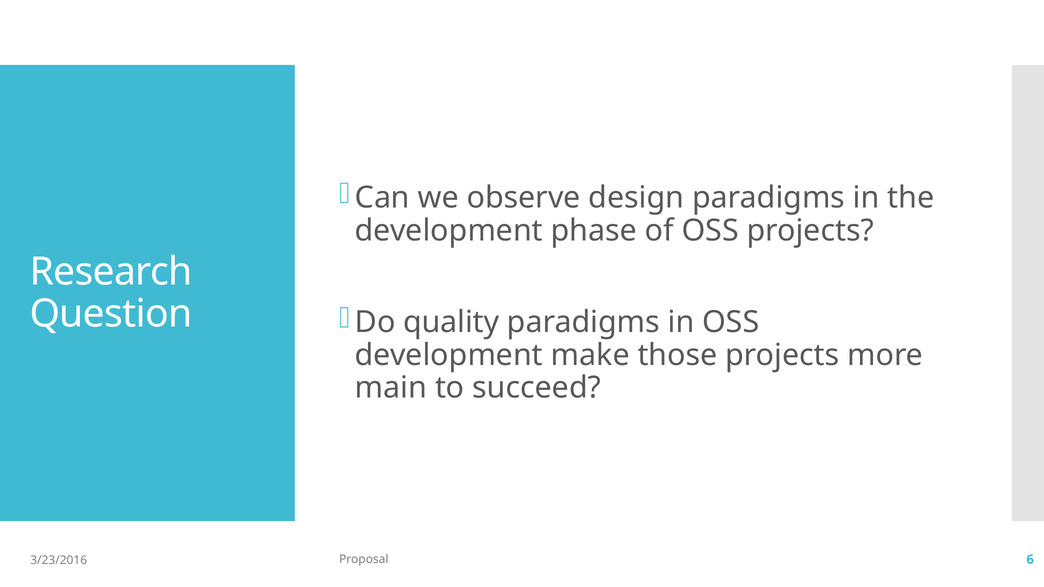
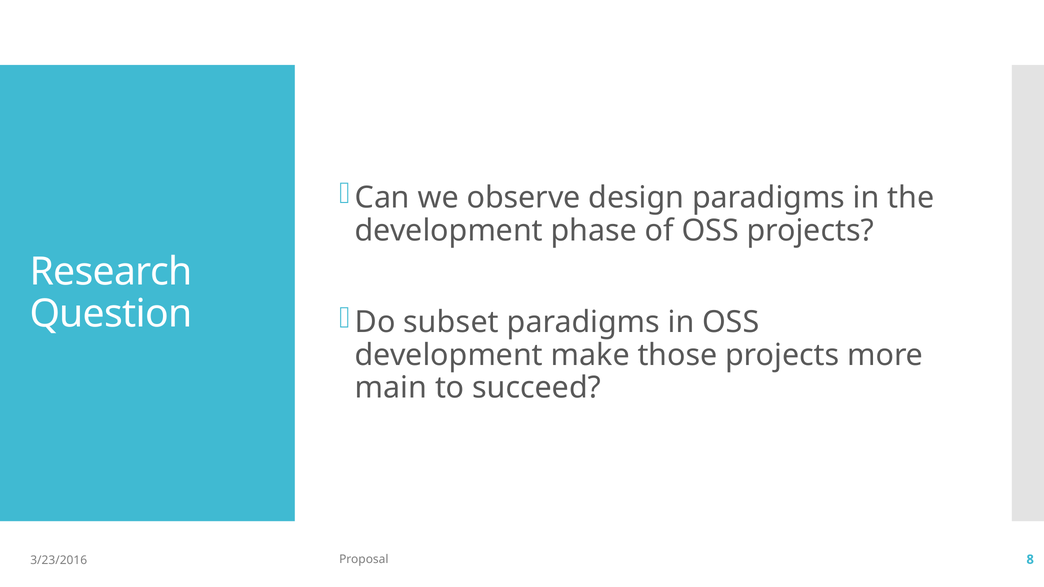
quality: quality -> subset (451, 322)
6: 6 -> 8 (1030, 560)
